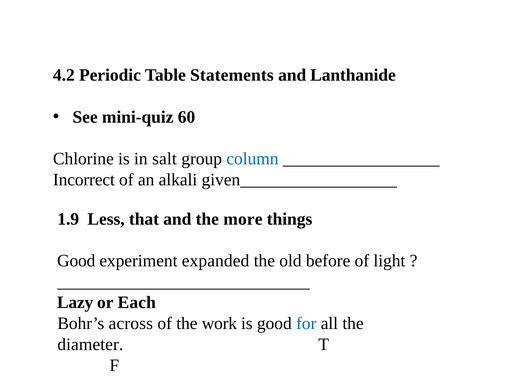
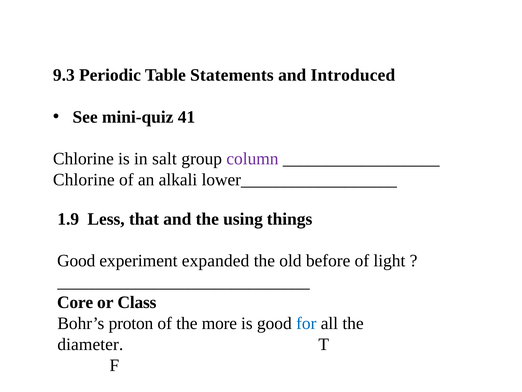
4.2: 4.2 -> 9.3 (64, 75)
Lanthanide: Lanthanide -> Introduced (353, 75)
60: 60 -> 41 (187, 117)
column colour: blue -> purple (252, 159)
Incorrect: Incorrect -> Chlorine (84, 180)
given__________________: given__________________ -> lower__________________ (299, 180)
more: more -> using (243, 219)
Lazy: Lazy -> Core (75, 302)
Each: Each -> Class (137, 302)
across: across -> proton (131, 323)
work: work -> more (219, 323)
